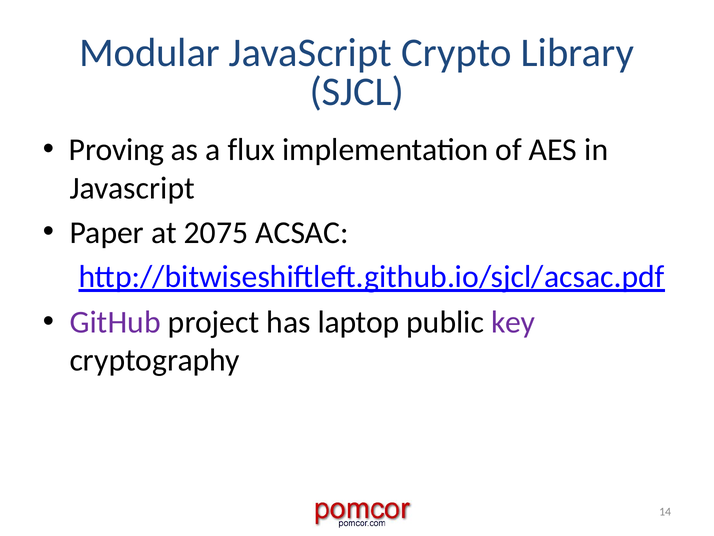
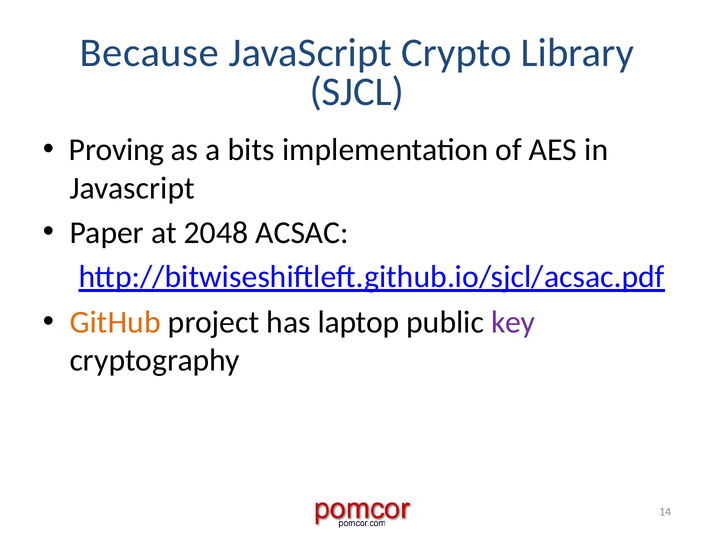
Modular: Modular -> Because (149, 53)
flux: flux -> bits (251, 150)
2075: 2075 -> 2048 (216, 232)
GitHub colour: purple -> orange (115, 322)
